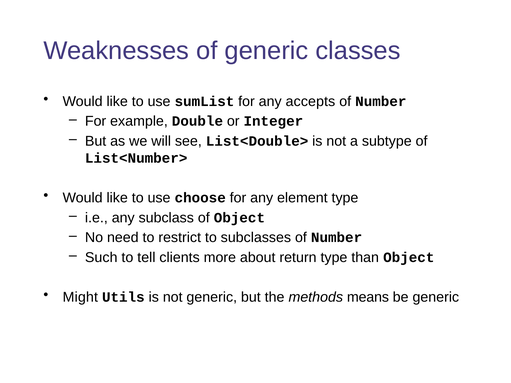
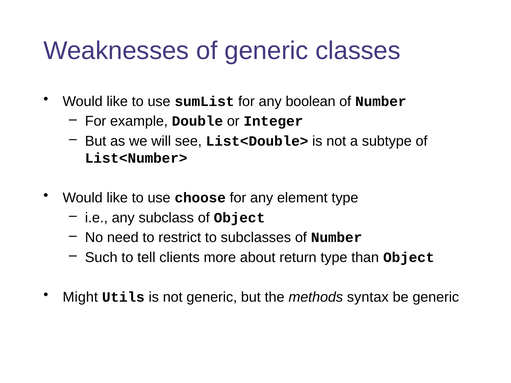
accepts: accepts -> boolean (311, 101)
means: means -> syntax (368, 297)
